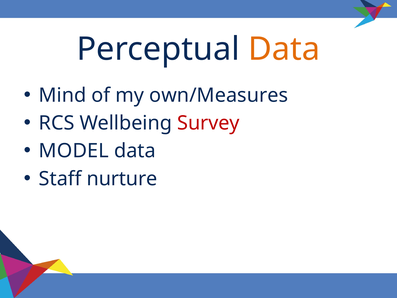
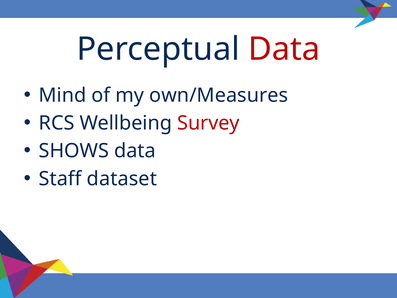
Data colour: orange -> red (284, 49)
MODEL: MODEL -> SHOWS (74, 151)
nurture: nurture -> dataset (122, 179)
